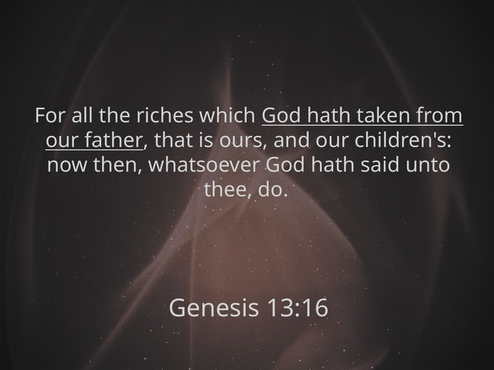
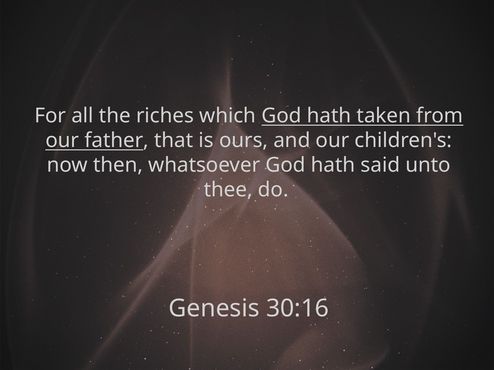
13:16: 13:16 -> 30:16 (298, 309)
